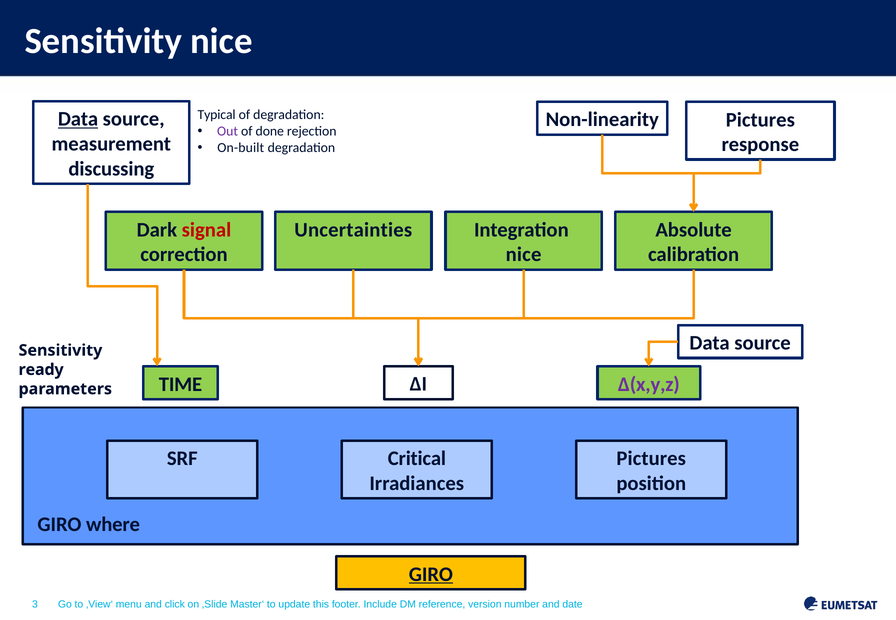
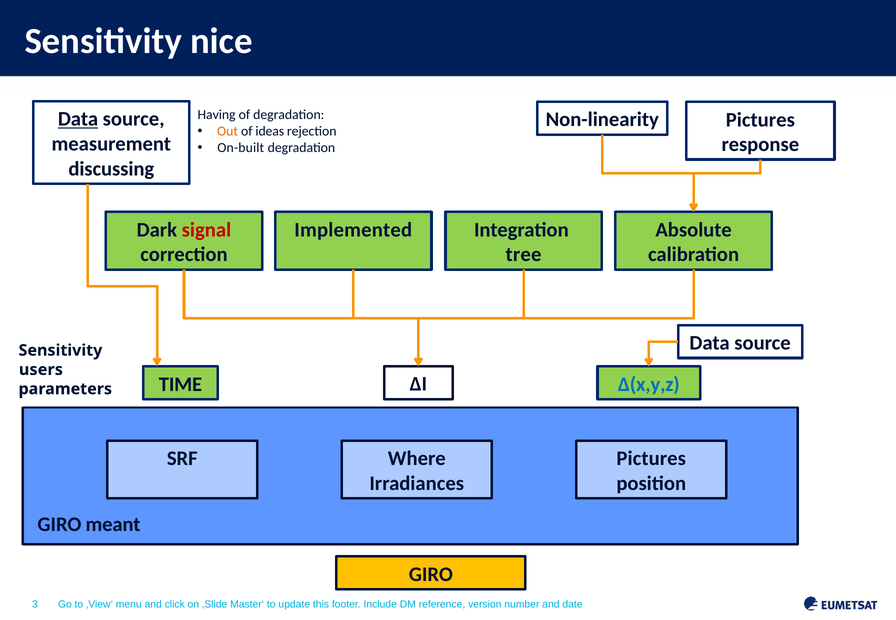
Typical: Typical -> Having (217, 115)
Out colour: purple -> orange (228, 131)
done: done -> ideas (270, 131)
Uncertainties: Uncertainties -> Implemented (353, 230)
nice: nice -> tree (524, 255)
ready: ready -> users (41, 370)
Δ(x,y,z colour: purple -> blue (649, 385)
Critical: Critical -> Where (417, 459)
where: where -> meant (113, 525)
GIRO underline: present -> none (431, 575)
